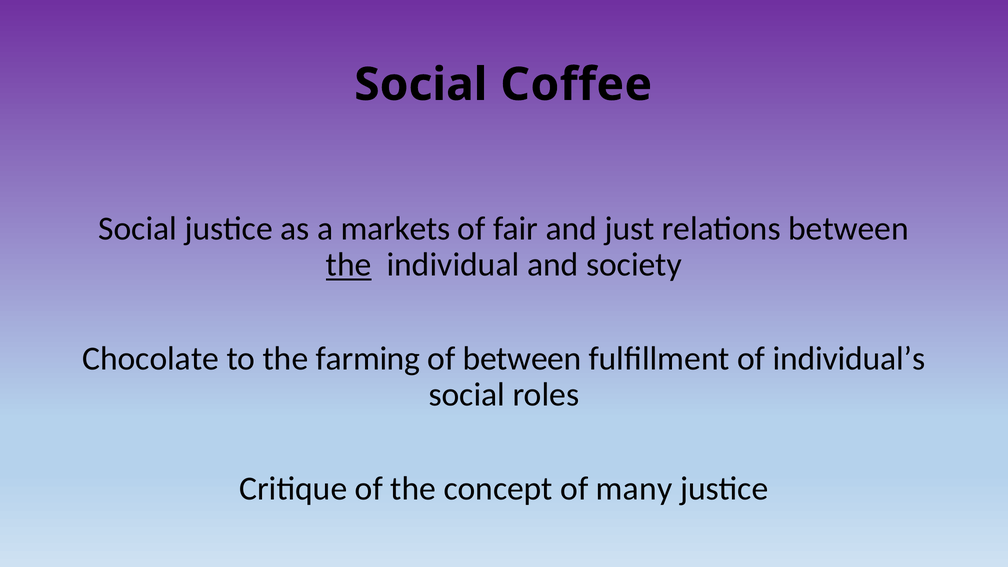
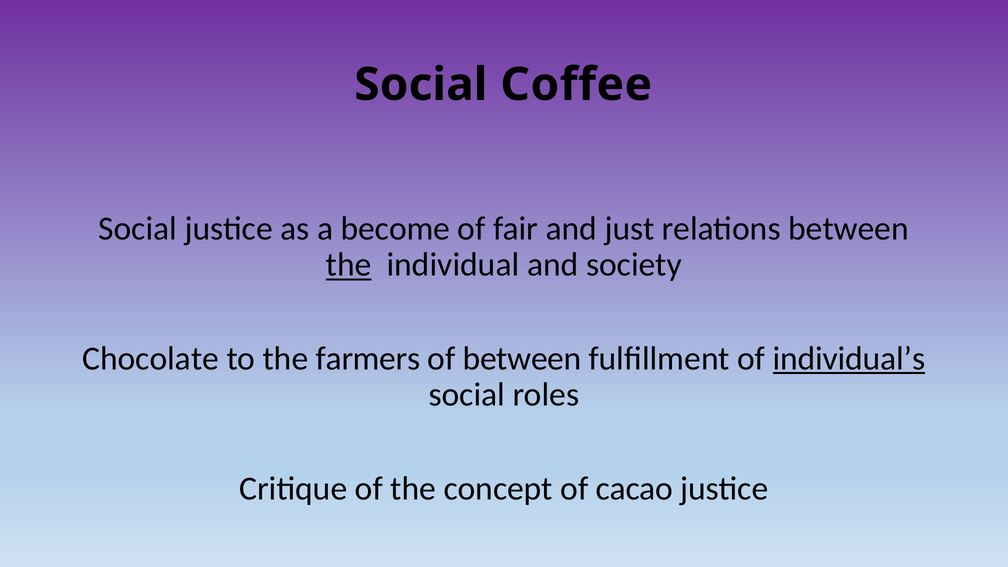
markets: markets -> become (395, 229)
farming: farming -> farmers (368, 358)
individual’s underline: none -> present (849, 358)
many: many -> cacao (634, 488)
